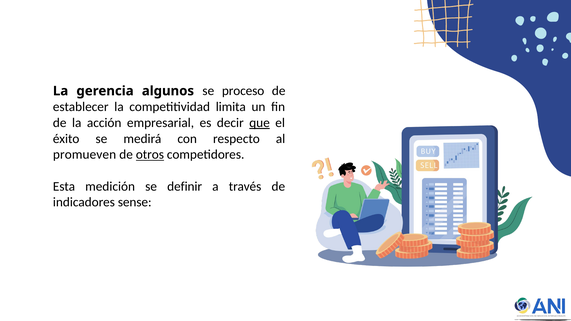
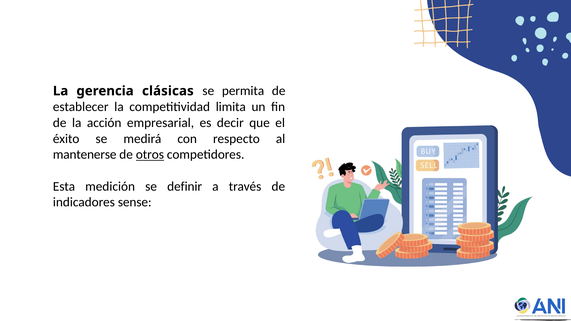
algunos: algunos -> clásicas (168, 91)
proceso: proceso -> permita (243, 91)
que underline: present -> none (260, 123)
promueven: promueven -> mantenerse (85, 155)
